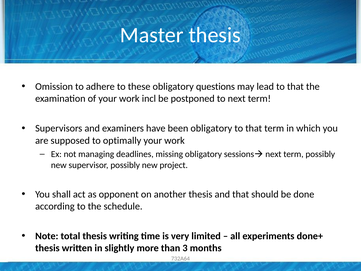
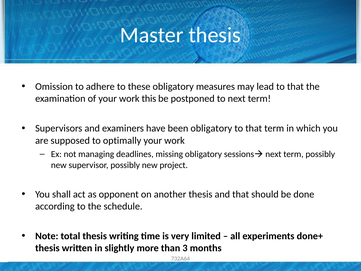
questions: questions -> measures (215, 87)
incl: incl -> this (149, 99)
